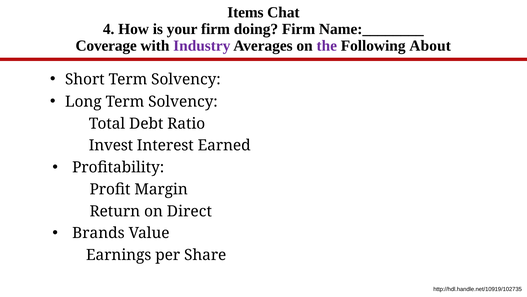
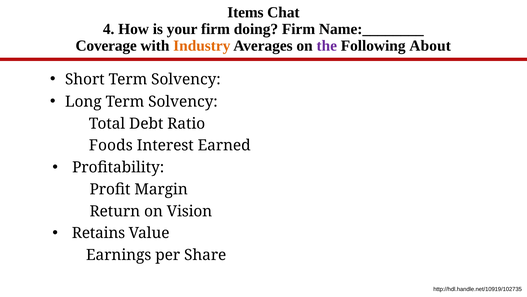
Industry colour: purple -> orange (202, 46)
Invest: Invest -> Foods (111, 145)
Direct: Direct -> Vision (189, 211)
Brands: Brands -> Retains (99, 233)
